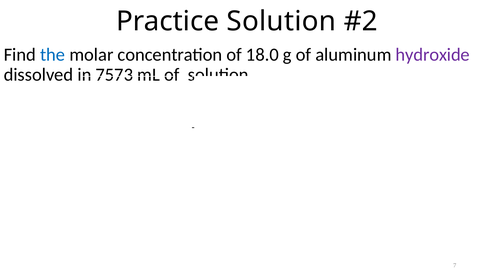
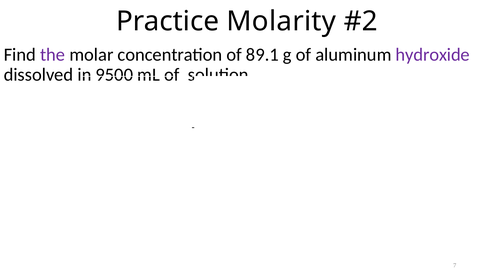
Practice Solution: Solution -> Molarity (281, 21)
the colour: blue -> purple (53, 55)
18.0: 18.0 -> 89.1 (262, 55)
7573: 7573 -> 9500 (114, 75)
